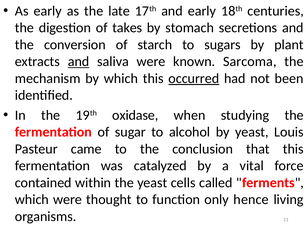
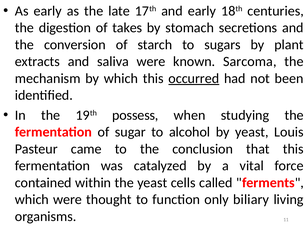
and underline: present -> none (79, 62)
oxidase: oxidase -> possess (135, 115)
hence: hence -> biliary (251, 200)
